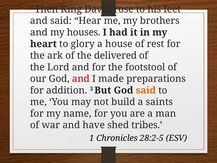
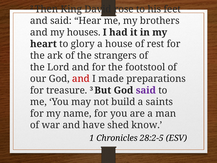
delivered: delivered -> strangers (115, 55)
addition: addition -> treasure (67, 90)
said colour: orange -> purple (146, 90)
tribes: tribes -> know (147, 125)
